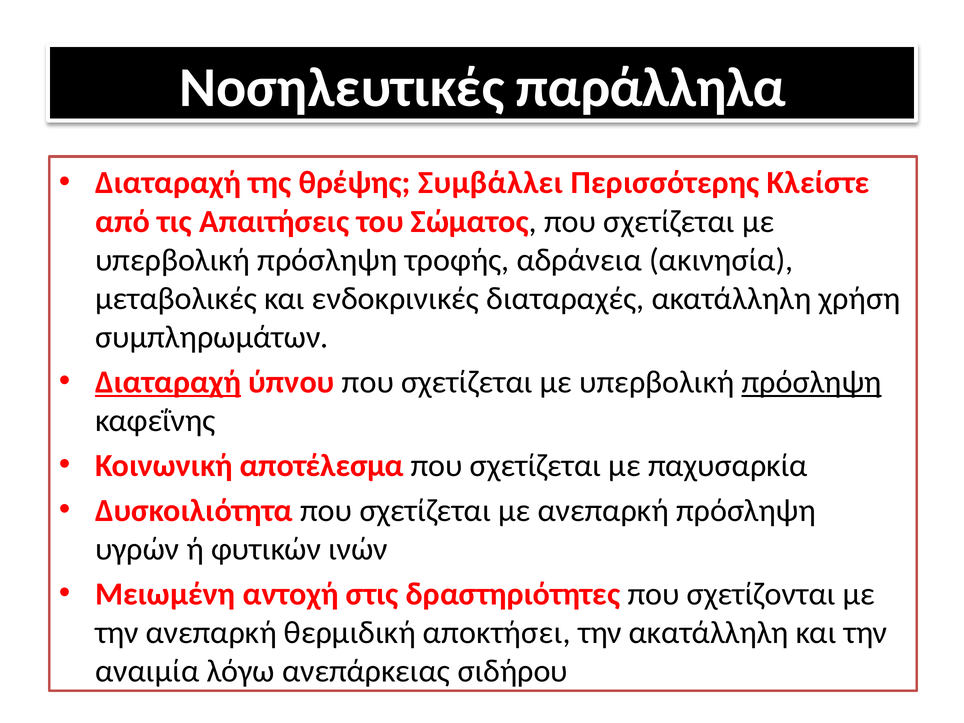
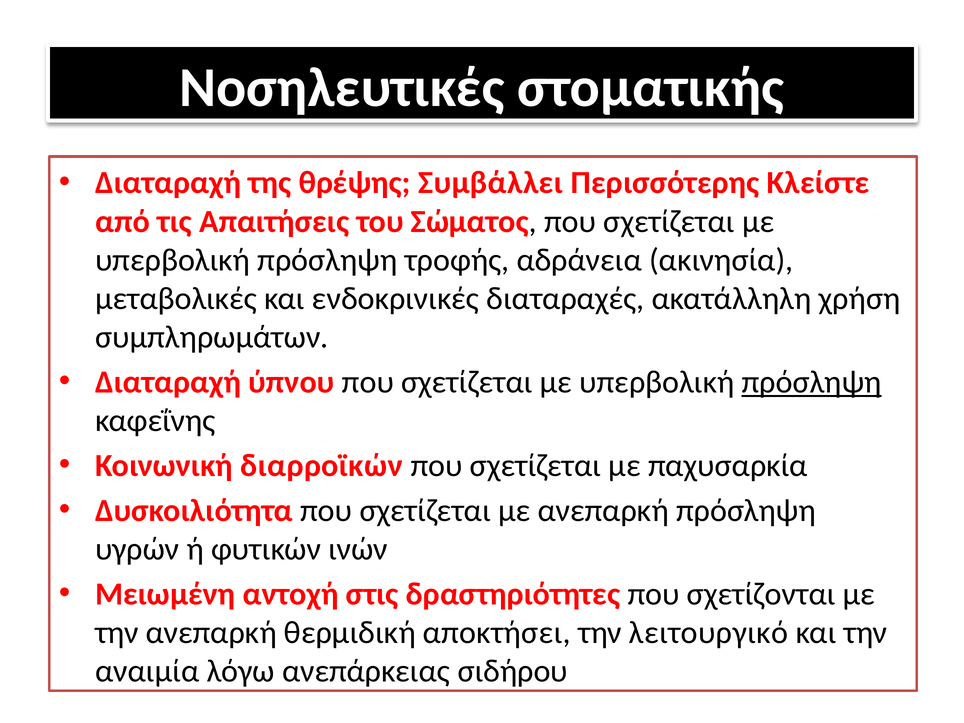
παράλληλα: παράλληλα -> στοματικής (651, 88)
Διαταραχή underline: present -> none (168, 382)
αποτέλεσμα: αποτέλεσμα -> διαρροϊκών (322, 466)
την ακατάλληλη: ακατάλληλη -> λειτουργικό (709, 633)
